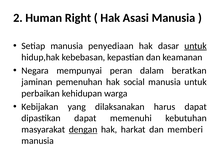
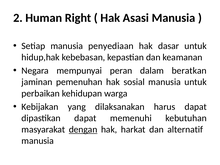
untuk underline: present -> none (196, 46)
social: social -> sosial (134, 82)
memberi: memberi -> alternatif (185, 129)
